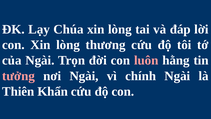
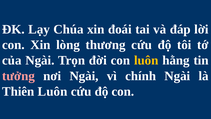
Chúa xin lòng: lòng -> đoái (120, 29)
luôn colour: pink -> yellow (146, 60)
Thiên Khẩn: Khẩn -> Luôn (53, 91)
